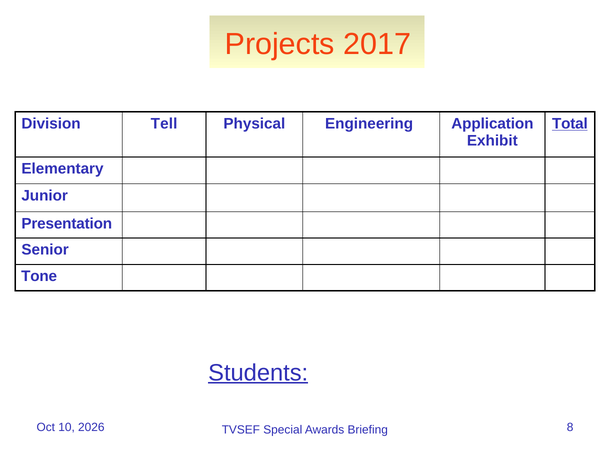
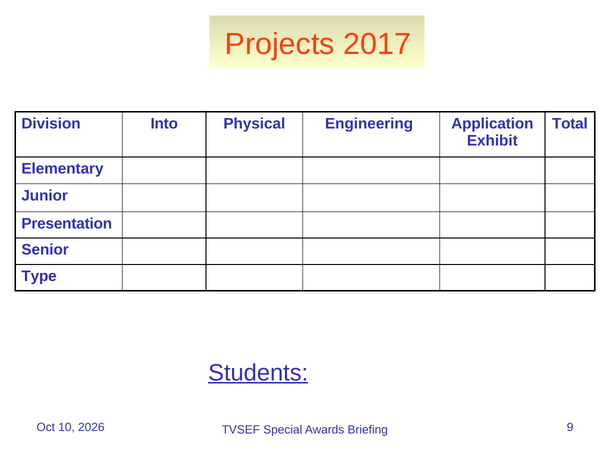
Tell: Tell -> Into (164, 124)
Total underline: present -> none (570, 124)
Tone: Tone -> Type (39, 277)
8: 8 -> 9 (570, 428)
